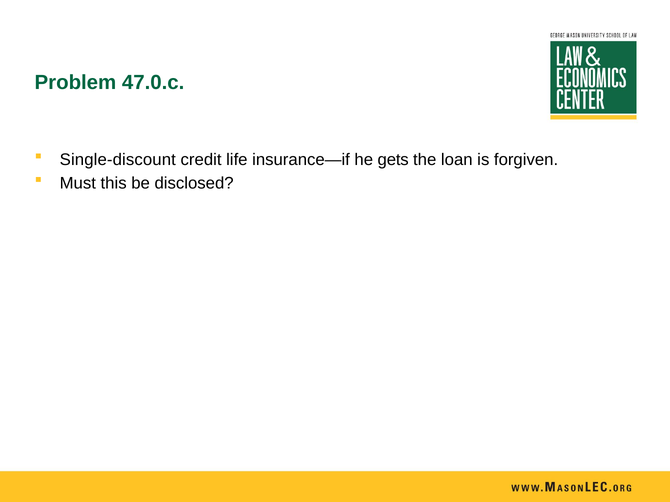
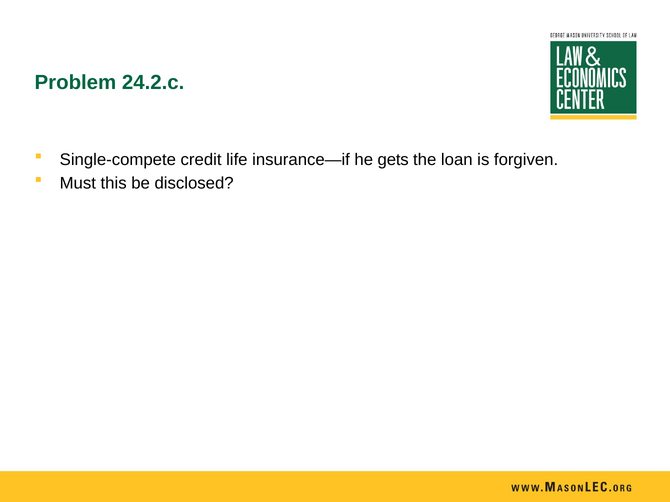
47.0.c: 47.0.c -> 24.2.c (153, 83)
Single-discount: Single-discount -> Single-compete (118, 160)
